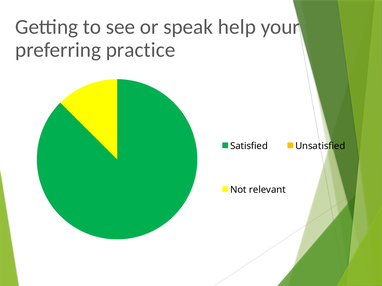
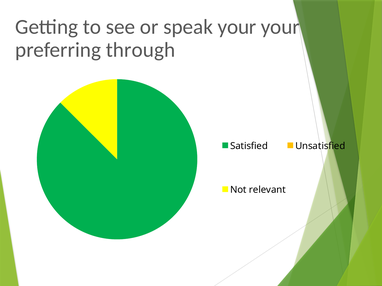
speak help: help -> your (237, 27)
practice: practice -> through (141, 50)
